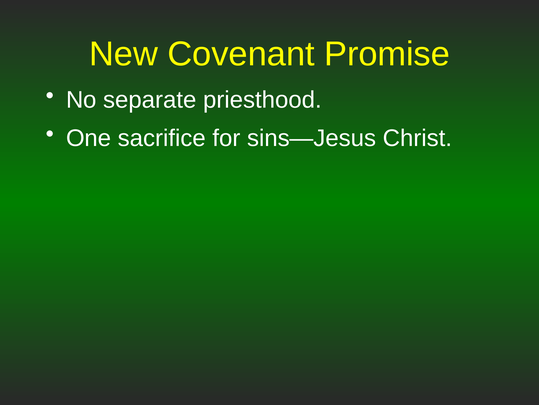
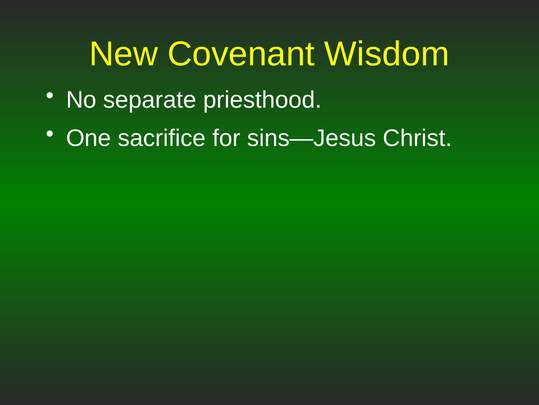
Promise: Promise -> Wisdom (387, 54)
